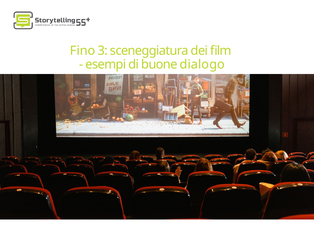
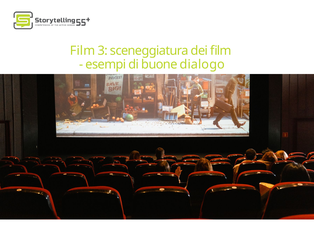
Fino: Fino -> Film (83, 51)
